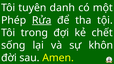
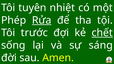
danh: danh -> nhiệt (62, 8)
trong: trong -> trước (34, 33)
chết underline: none -> present (102, 33)
khôn: khôn -> sáng (101, 45)
